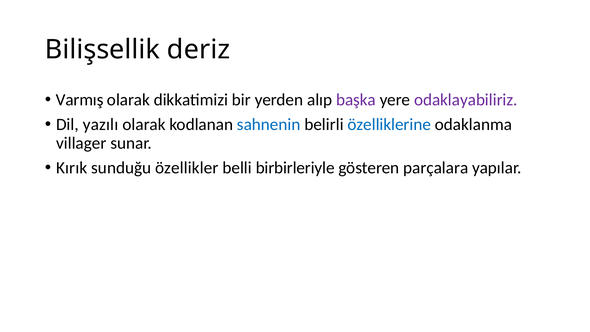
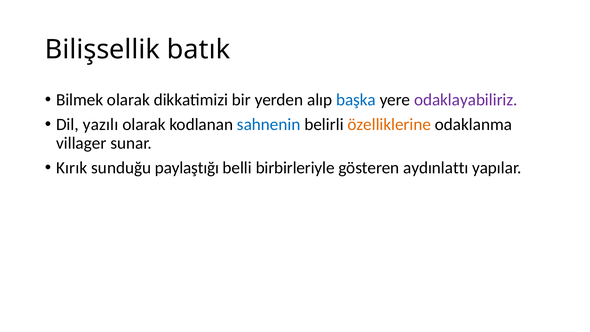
deriz: deriz -> batık (199, 50)
Varmış: Varmış -> Bilmek (80, 100)
başka colour: purple -> blue (356, 100)
özelliklerine colour: blue -> orange (389, 124)
özellikler: özellikler -> paylaştığı (187, 168)
parçalara: parçalara -> aydınlattı (436, 168)
